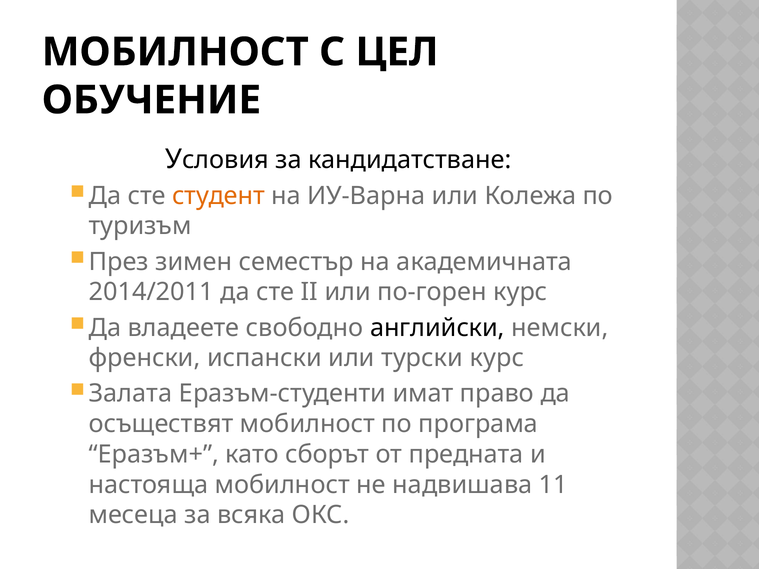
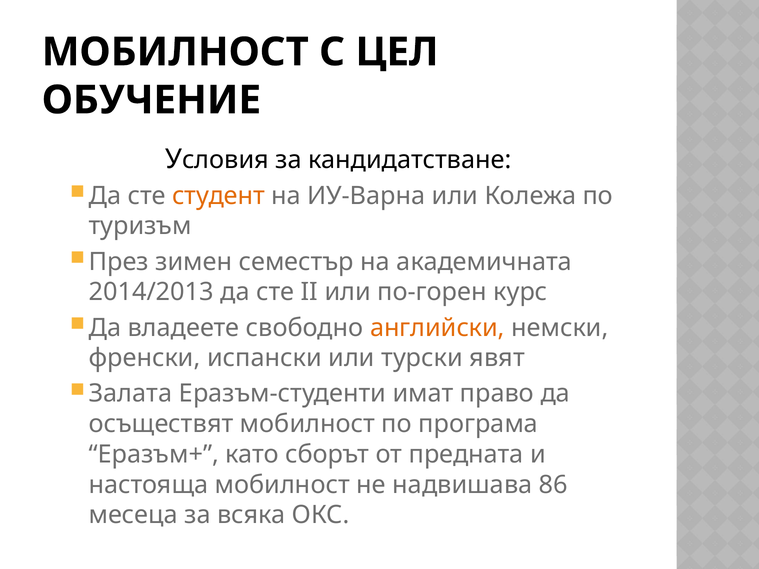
2014/2011: 2014/2011 -> 2014/2013 (151, 292)
английски colour: black -> orange (437, 328)
турски курс: курс -> явят (497, 358)
11: 11 -> 86 (553, 485)
